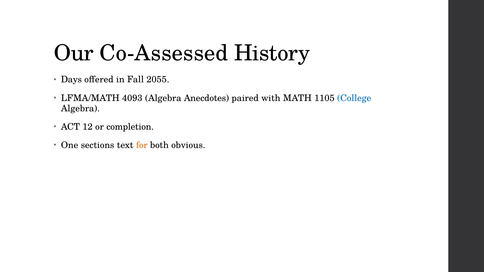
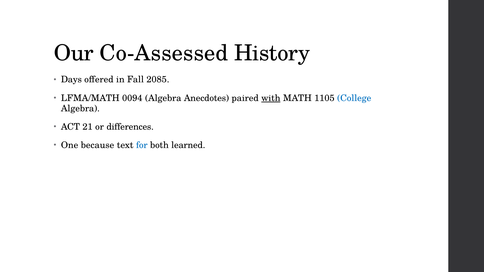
2055: 2055 -> 2085 (158, 80)
4093: 4093 -> 0094 (132, 98)
with underline: none -> present (271, 98)
12: 12 -> 21 (88, 127)
completion: completion -> differences (130, 127)
sections: sections -> because (98, 145)
for colour: orange -> blue (142, 145)
obvious: obvious -> learned (188, 145)
